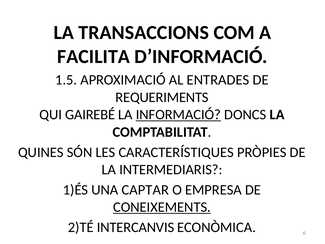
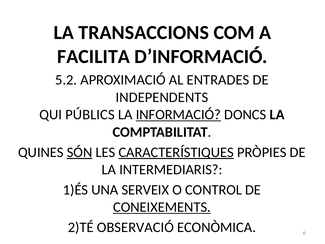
1.5: 1.5 -> 5.2 (66, 80)
REQUERIMENTS: REQUERIMENTS -> INDEPENDENTS (162, 97)
GAIREBÉ: GAIREBÉ -> PÚBLICS (90, 115)
SÓN underline: none -> present (80, 152)
CARACTERÍSTIQUES underline: none -> present (176, 152)
CAPTAR: CAPTAR -> SERVEIX (145, 190)
EMPRESA: EMPRESA -> CONTROL (213, 190)
INTERCANVIS: INTERCANVIS -> OBSERVACIÓ (135, 227)
